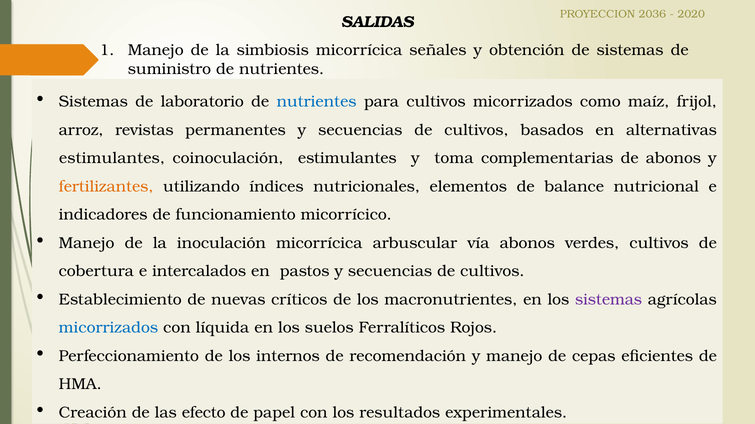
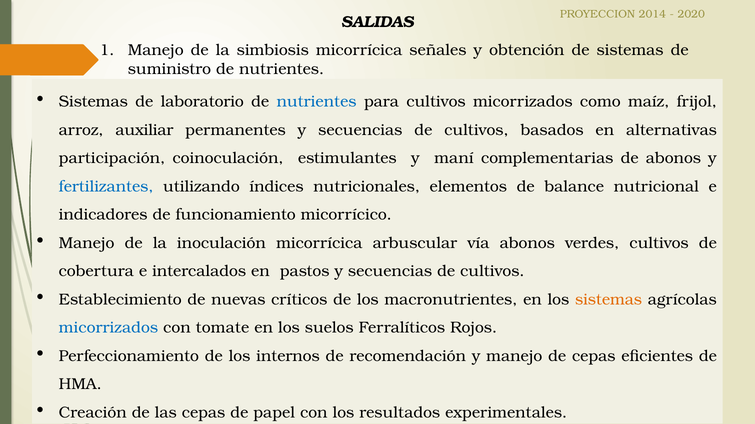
2036: 2036 -> 2014 (652, 14)
revistas: revistas -> auxiliar (144, 130)
estimulantes: estimulantes -> participación (112, 158)
toma: toma -> maní (454, 158)
fertilizantes colour: orange -> blue (106, 187)
sistemas colour: purple -> orange (609, 300)
líquida: líquida -> tomate (222, 328)
las efecto: efecto -> cepas (204, 413)
